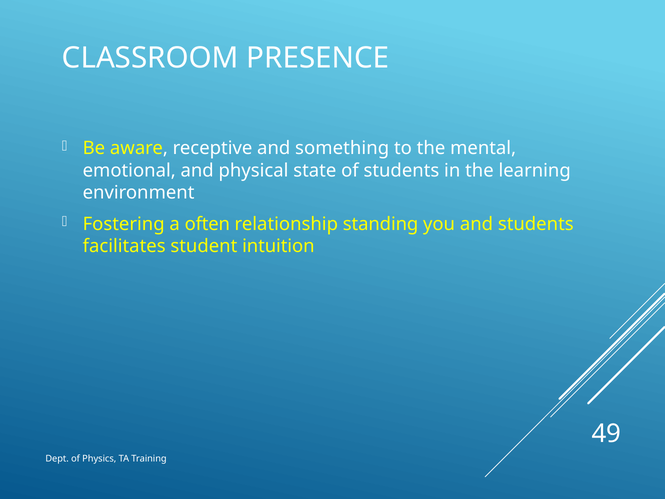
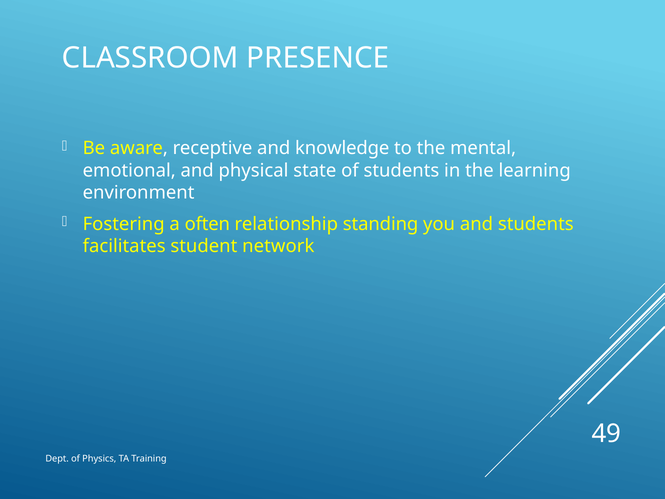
something: something -> knowledge (342, 148)
intuition: intuition -> network (278, 246)
